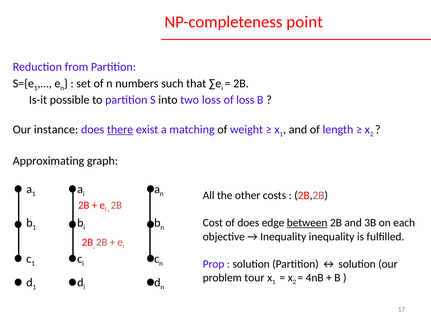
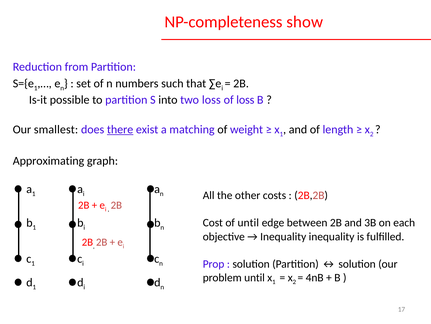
point: point -> show (305, 22)
instance: instance -> smallest (56, 129)
of does: does -> until (248, 222)
between underline: present -> none (307, 222)
problem tour: tour -> until (255, 277)
